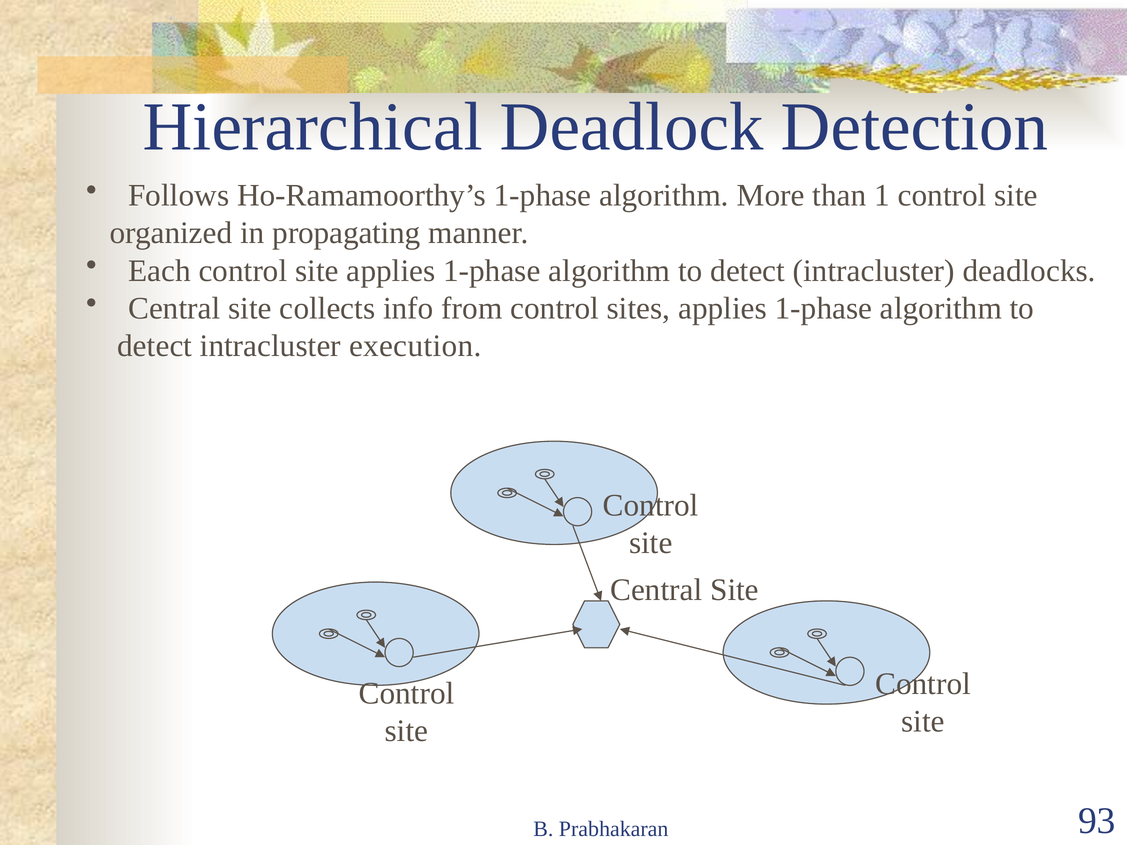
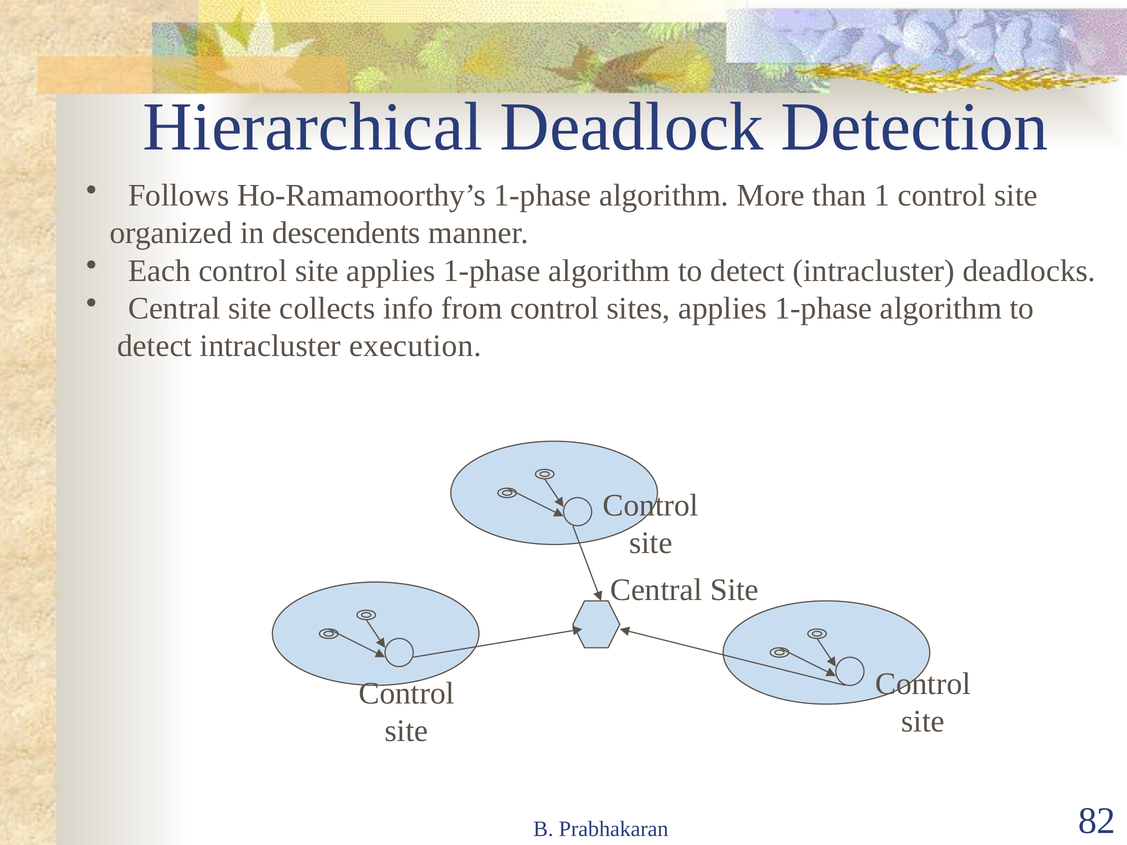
propagating: propagating -> descendents (347, 233)
93: 93 -> 82 (1097, 821)
